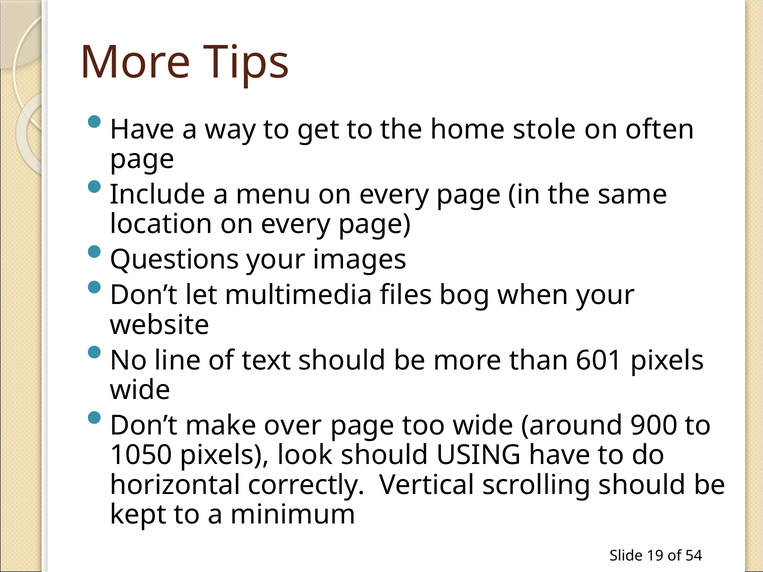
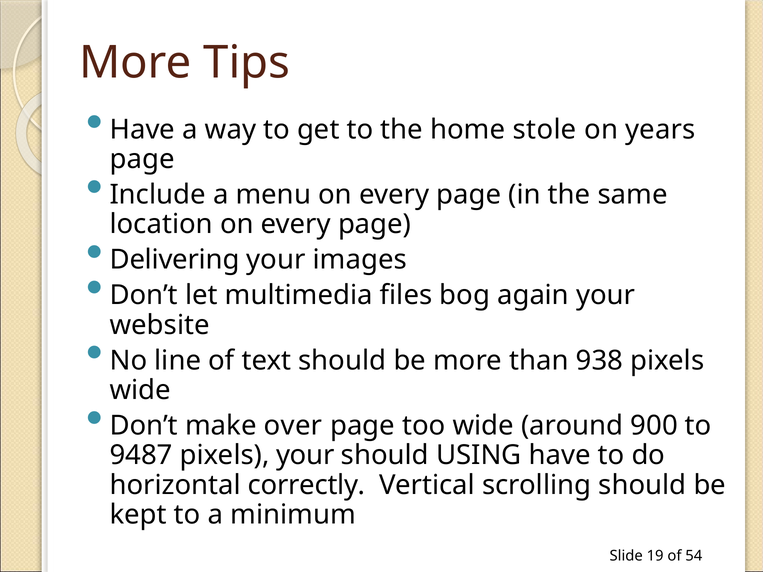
often: often -> years (660, 130)
Questions: Questions -> Delivering (175, 260)
when: when -> again (533, 295)
601: 601 -> 938 (599, 361)
1050: 1050 -> 9487 (141, 455)
pixels look: look -> your (305, 455)
